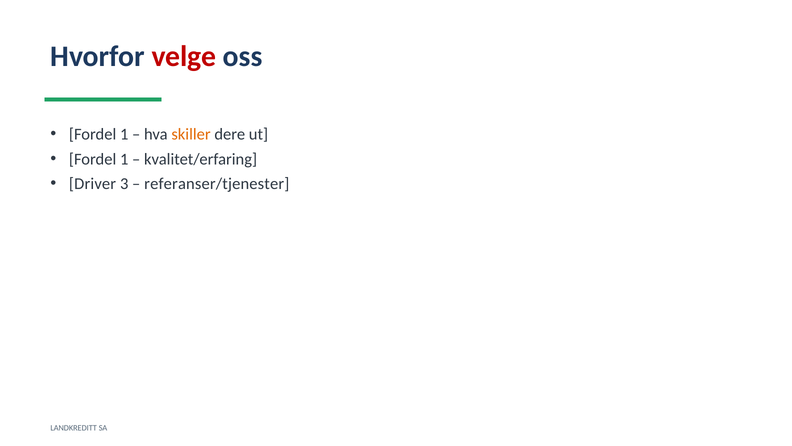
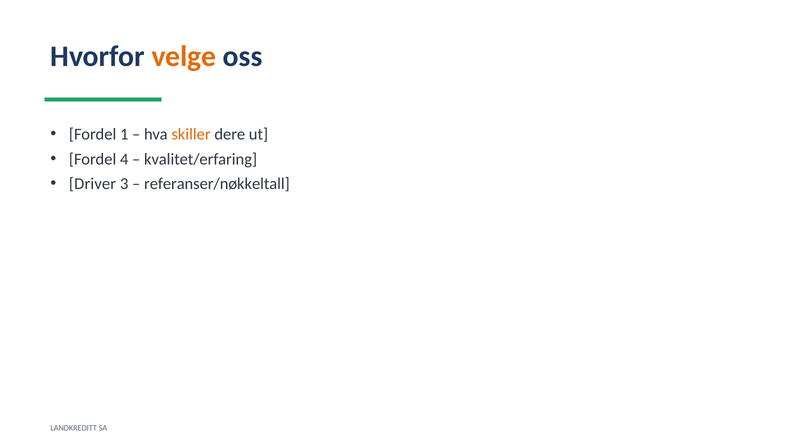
velge colour: red -> orange (184, 57)
1: 1 -> 4 (124, 159)
referanser/tjenester: referanser/tjenester -> referanser/nøkkeltall (217, 184)
